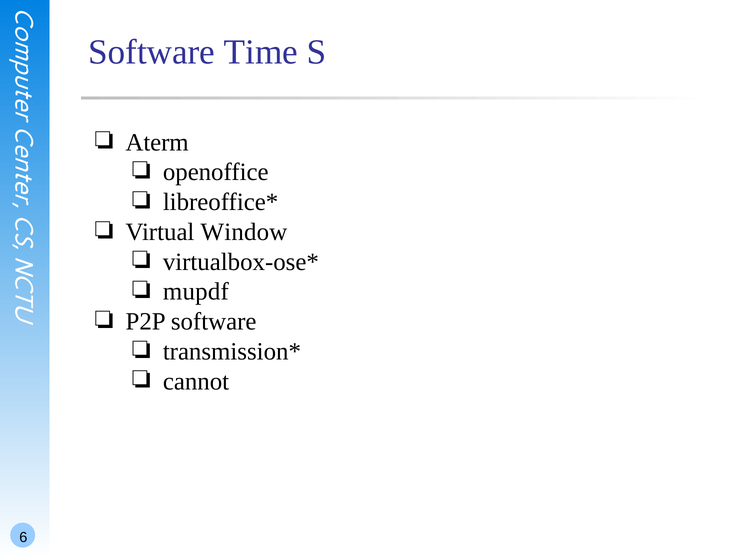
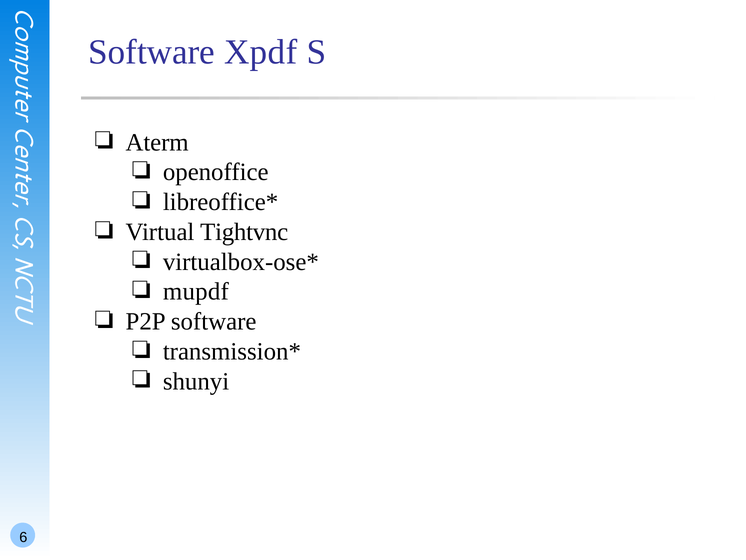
Time: Time -> Xpdf (261, 52)
Window: Window -> Tightvnc (244, 232)
cannot: cannot -> shunyi (196, 381)
